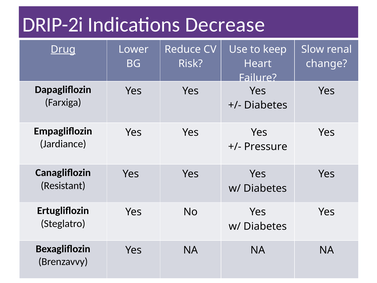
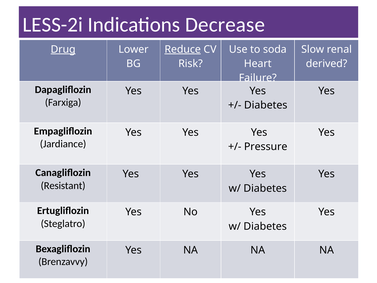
DRIP-2i: DRIP-2i -> LESS-2i (53, 25)
Reduce underline: none -> present (183, 49)
keep: keep -> soda (275, 49)
change: change -> derived (327, 64)
